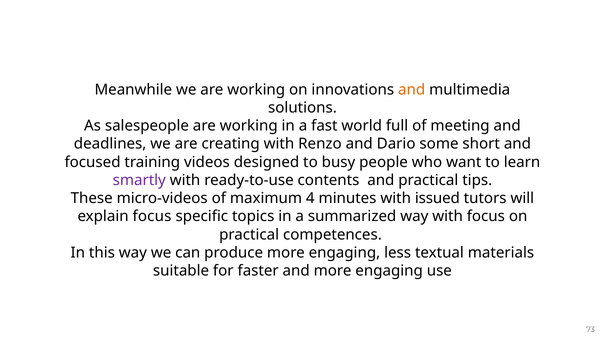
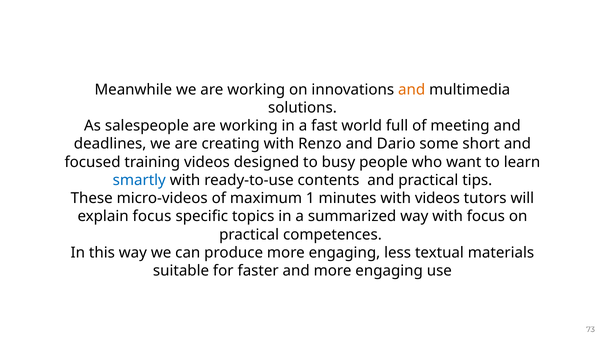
smartly colour: purple -> blue (139, 180)
4: 4 -> 1 (310, 199)
with issued: issued -> videos (437, 199)
